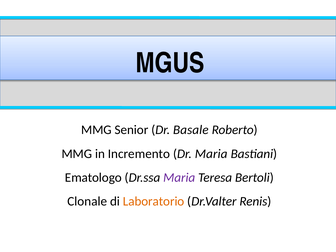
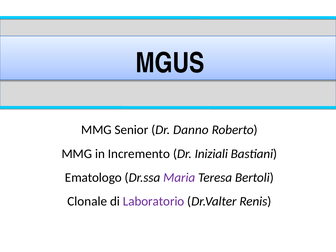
Basale: Basale -> Danno (191, 130)
Dr Maria: Maria -> Iniziali (211, 154)
Laboratorio colour: orange -> purple (154, 201)
